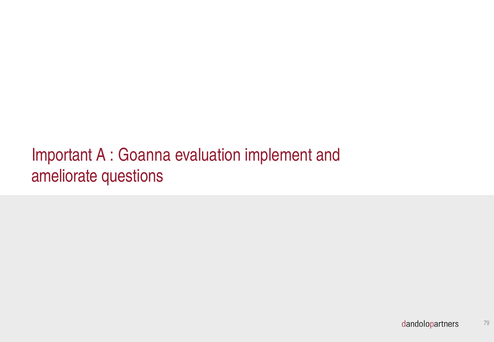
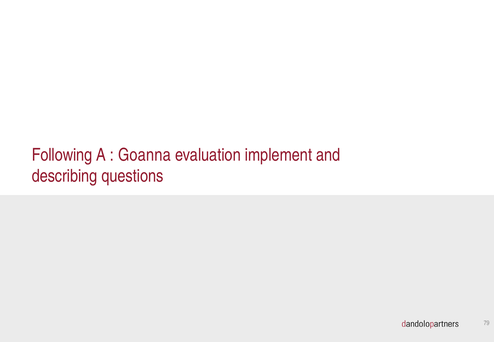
Important: Important -> Following (62, 155)
ameliorate: ameliorate -> describing (65, 176)
